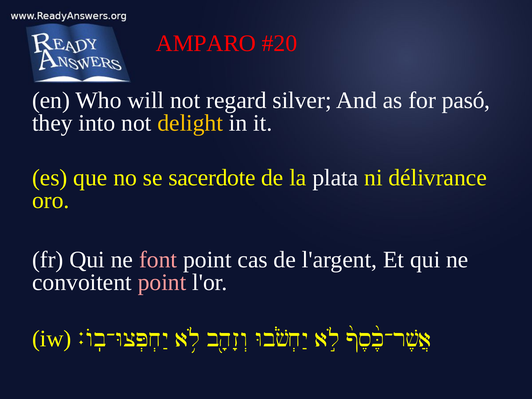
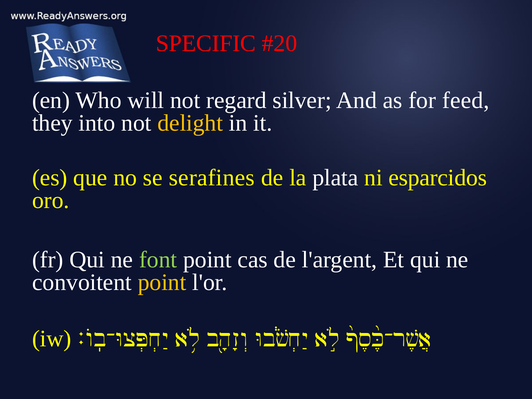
AMPARO: AMPARO -> SPECIFIC (206, 43)
pasó: pasó -> feed (466, 100)
sacerdote: sacerdote -> serafines (212, 178)
délivrance: délivrance -> esparcidos (438, 178)
font colour: pink -> light green (158, 260)
point colour: pink -> yellow (162, 282)
